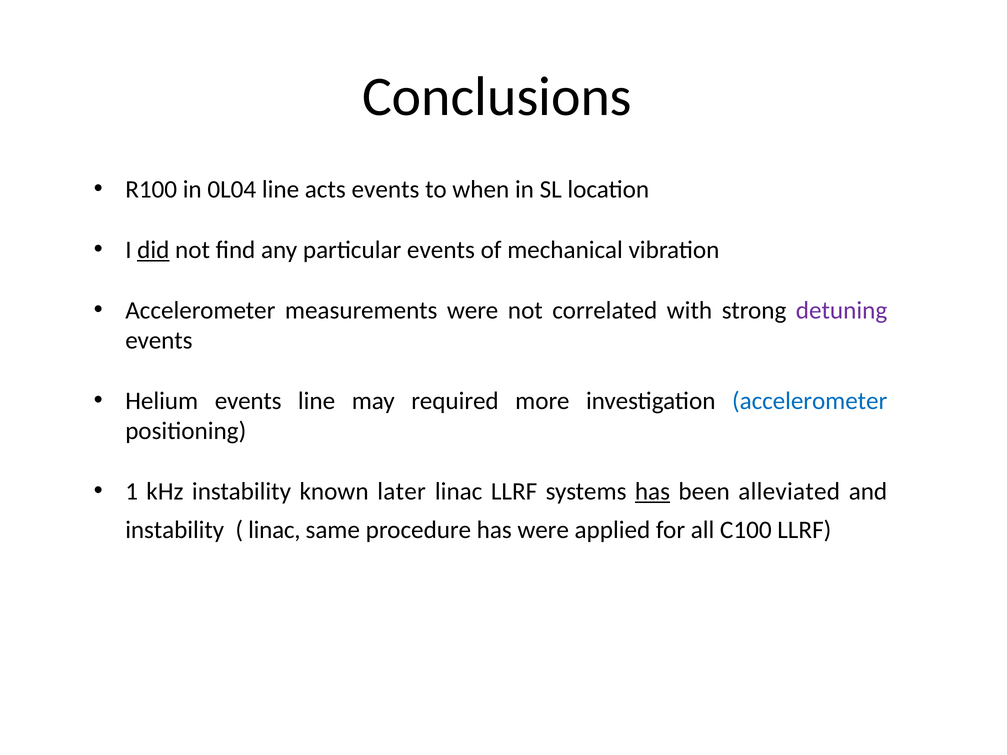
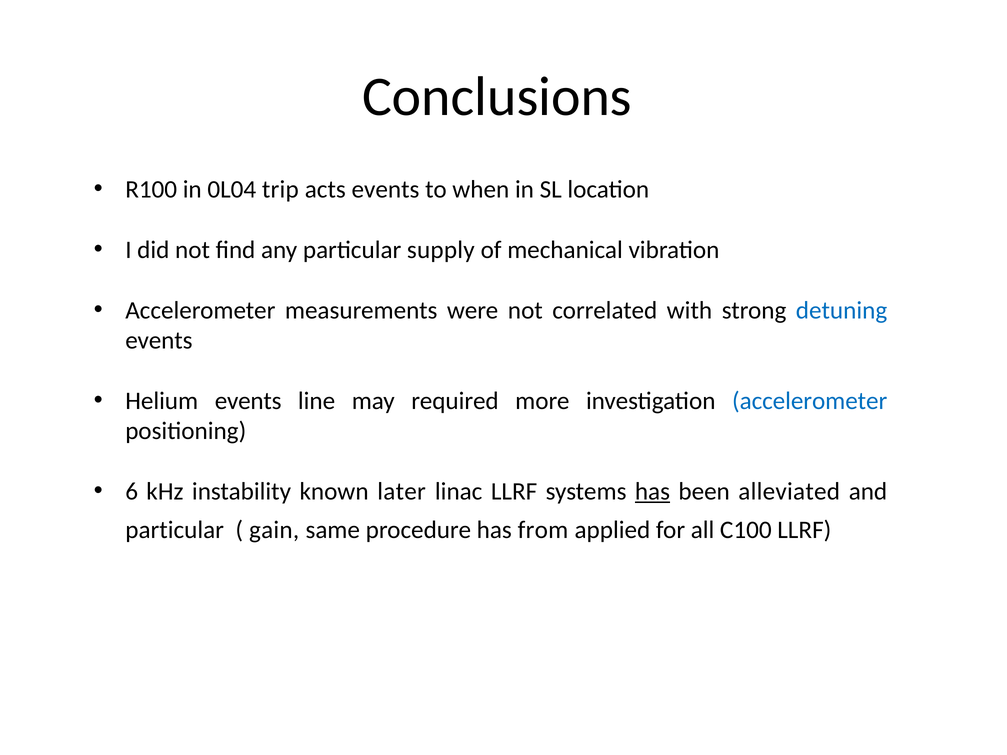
0L04 line: line -> trip (280, 190)
did underline: present -> none (153, 250)
particular events: events -> supply (441, 250)
detuning colour: purple -> blue (842, 310)
1: 1 -> 6 (132, 492)
instability: instability -> particular (175, 530)
linac: linac -> gain (274, 530)
has were: were -> from (543, 530)
